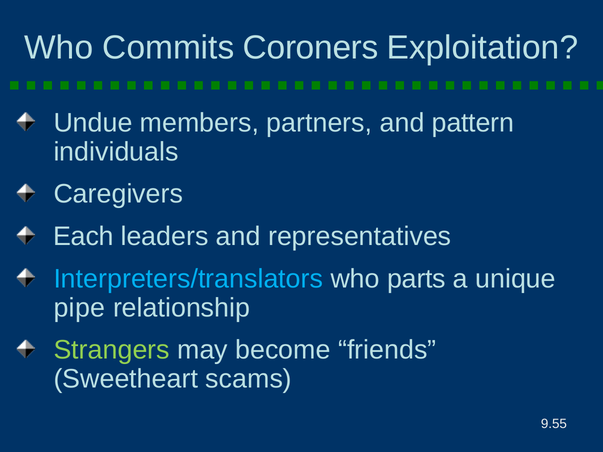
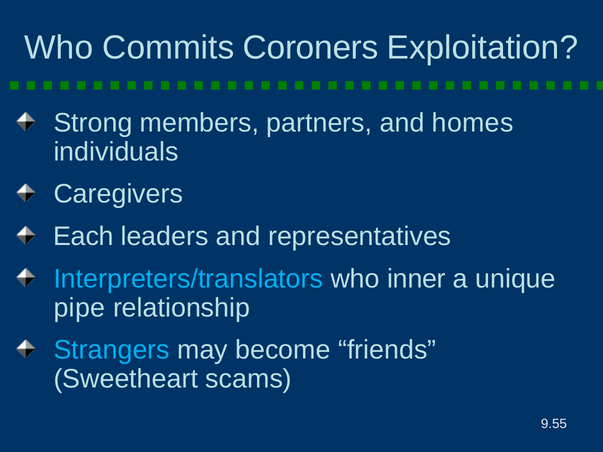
Undue: Undue -> Strong (93, 123)
pattern: pattern -> homes (473, 123)
parts: parts -> inner (416, 279)
Strangers colour: light green -> light blue (112, 350)
